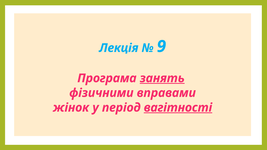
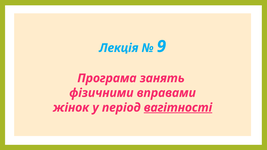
занять underline: present -> none (162, 78)
